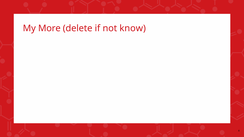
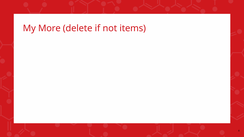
know: know -> items (133, 28)
